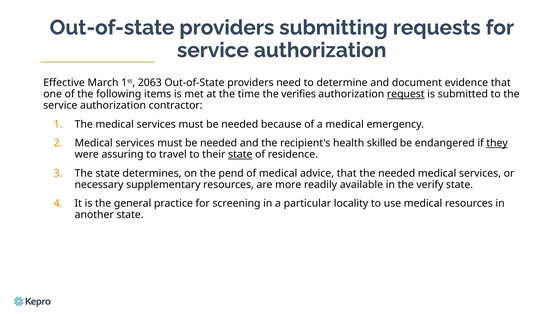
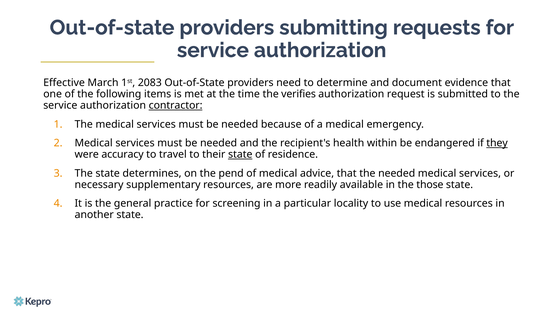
2063: 2063 -> 2083 (150, 83)
request underline: present -> none (406, 94)
contractor underline: none -> present (176, 105)
skilled: skilled -> within (382, 143)
assuring: assuring -> accuracy (123, 154)
verify: verify -> those (430, 185)
